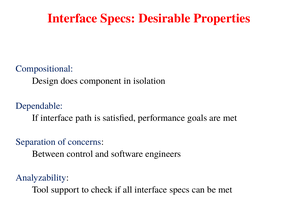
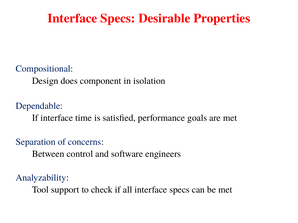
path: path -> time (84, 118)
